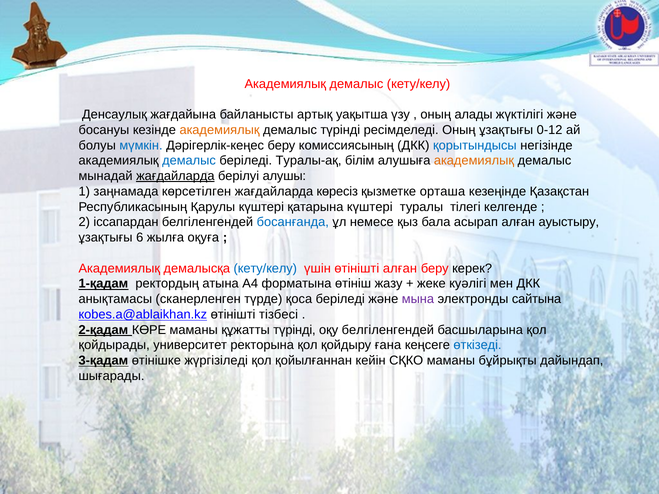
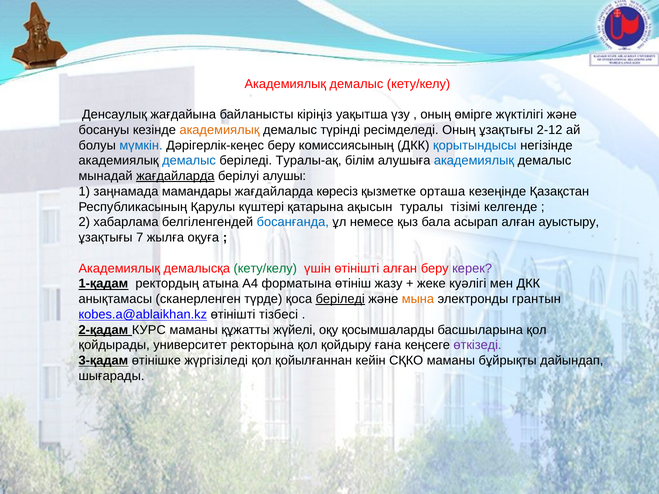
артық: артық -> кіріңіз (315, 115)
алады: алады -> өмірге (473, 115)
0-12: 0-12 -> 2-12 (550, 130)
академиялық colour: orange -> blue (474, 161)
көрсетілген: көрсетілген -> мамандары (197, 192)
қатарына күштері: күштері -> ақысын (370, 207)
тілегі: тілегі -> тізімі (465, 207)
іссапардан: іссапардан -> хабарлама (126, 222)
6: 6 -> 7 (140, 238)
кету/келу colour: blue -> green (265, 269)
керек colour: black -> purple (472, 269)
беріледі underline: none -> present (340, 299)
мына colour: purple -> orange (418, 299)
сайтына: сайтына -> грантын (536, 299)
КӨРЕ: КӨРЕ -> КУРС (149, 330)
құжатты түрінді: түрінді -> жүйелі (295, 330)
оқу белгіленгендей: белгіленгендей -> қосымшаларды (388, 330)
өткізеді colour: blue -> purple (478, 345)
